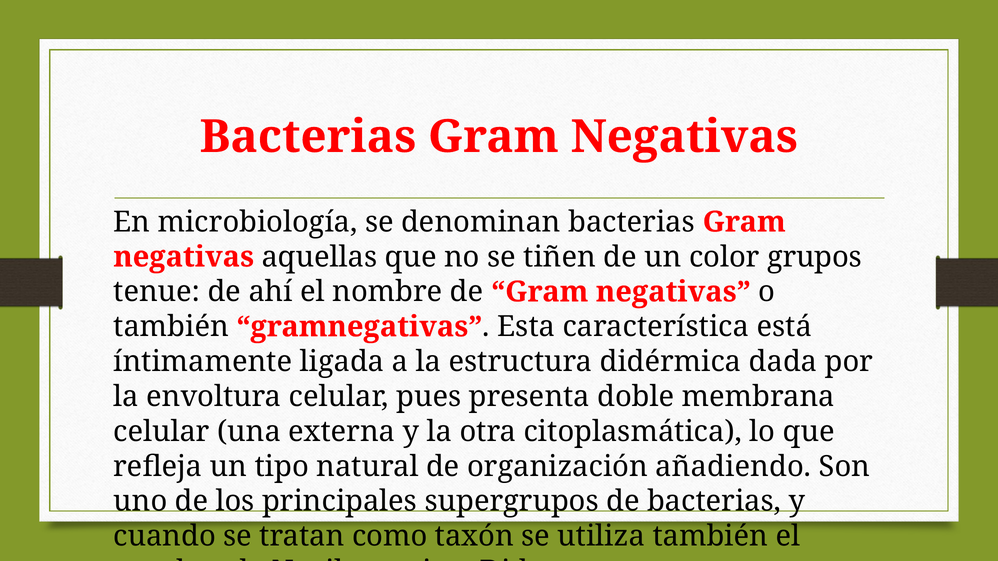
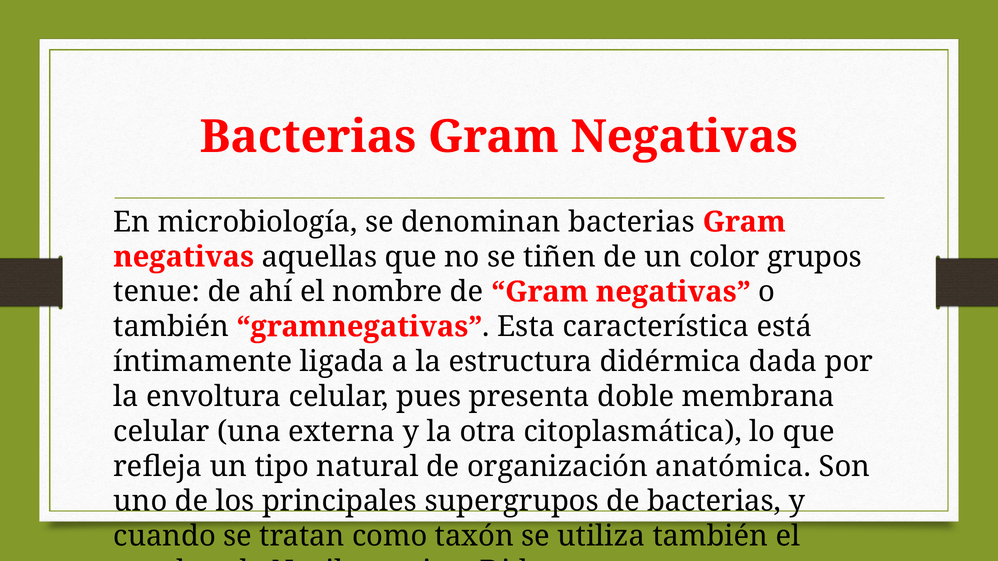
añadiendo: añadiendo -> anatómica (733, 467)
